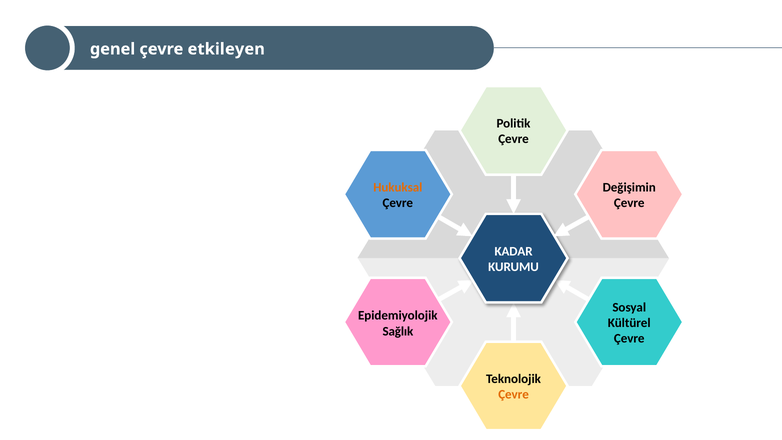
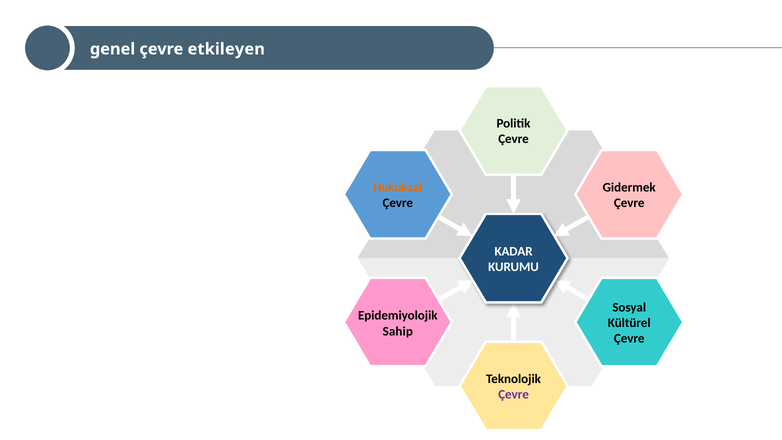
Değişimin: Değişimin -> Gidermek (629, 187)
Sağlık: Sağlık -> Sahip (398, 331)
Çevre colour: orange -> purple (514, 395)
